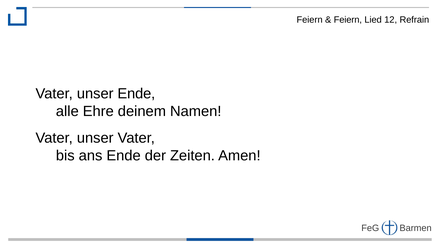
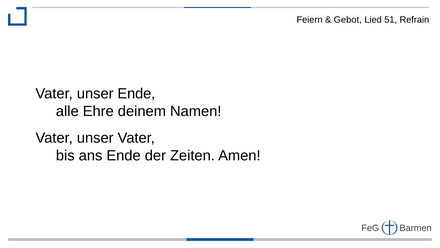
Feiern: Feiern -> Gebot (348, 20)
12: 12 -> 51 (391, 20)
